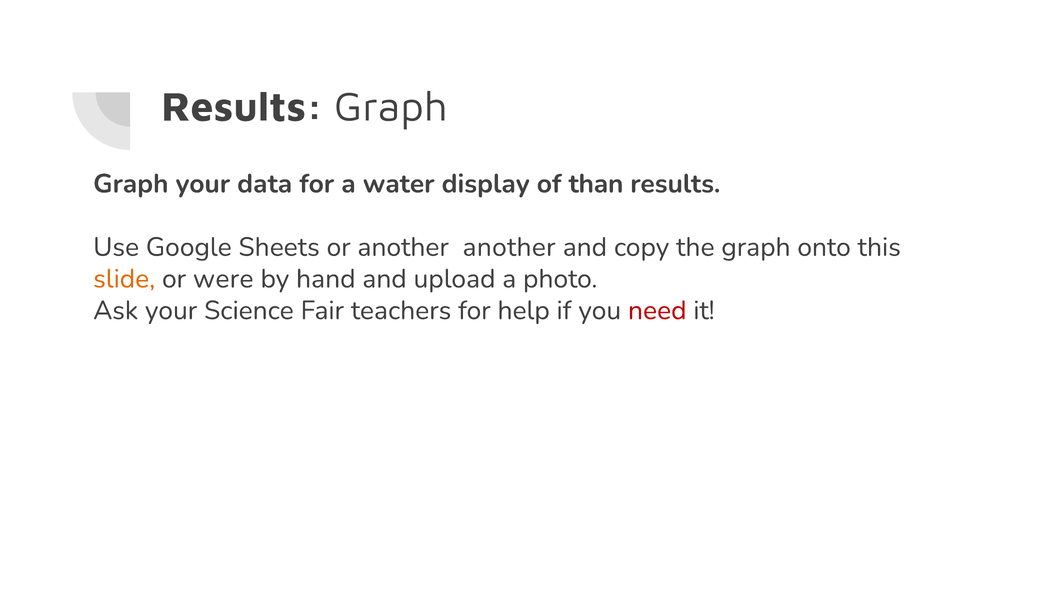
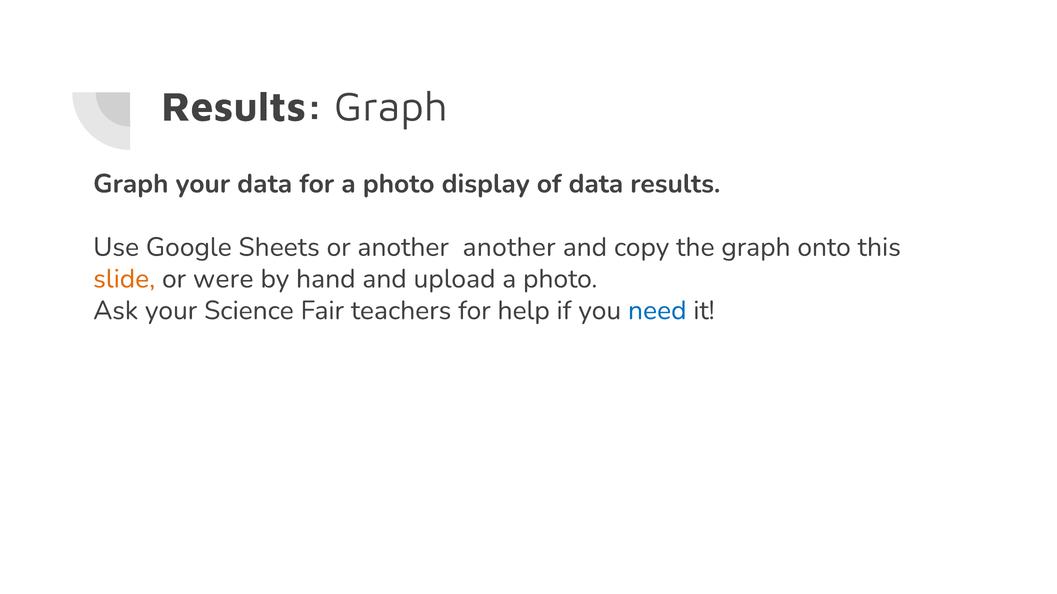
for a water: water -> photo (399, 184)
of than: than -> data (596, 184)
need colour: red -> blue (657, 311)
